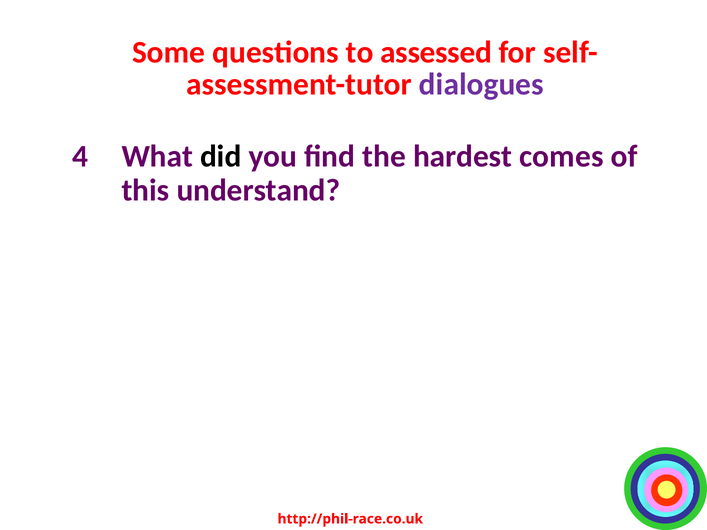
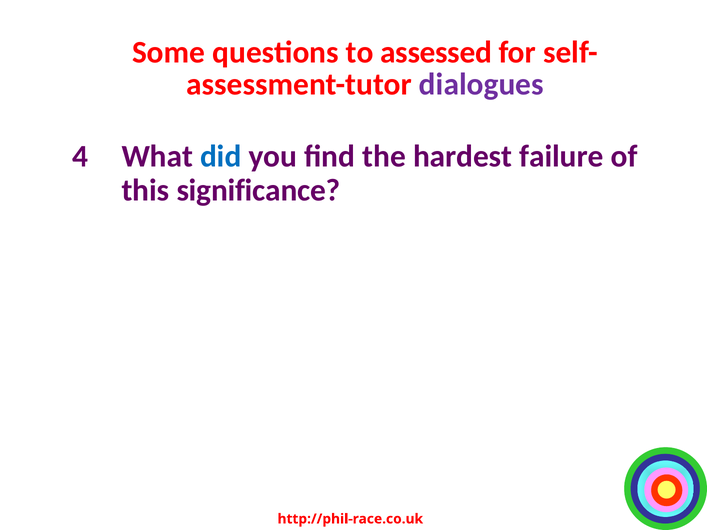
did colour: black -> blue (221, 156)
comes: comes -> failure (561, 156)
understand: understand -> significance (258, 190)
